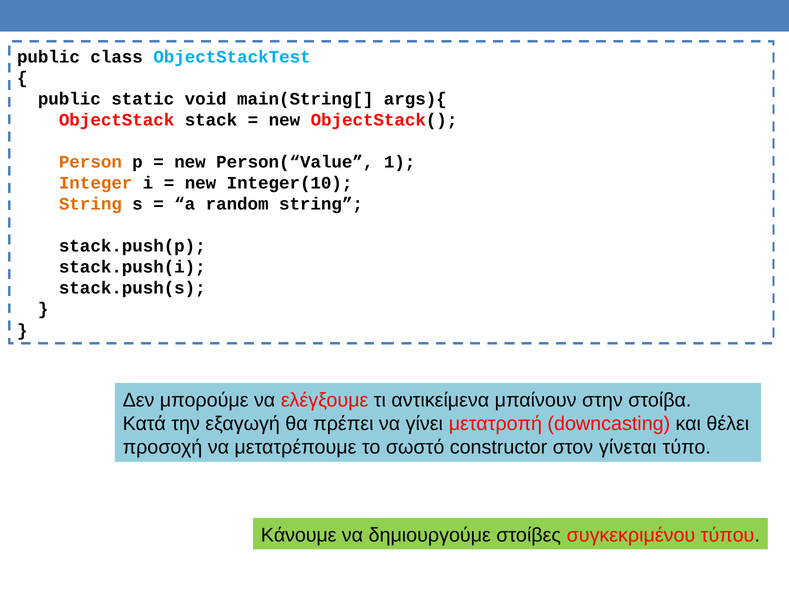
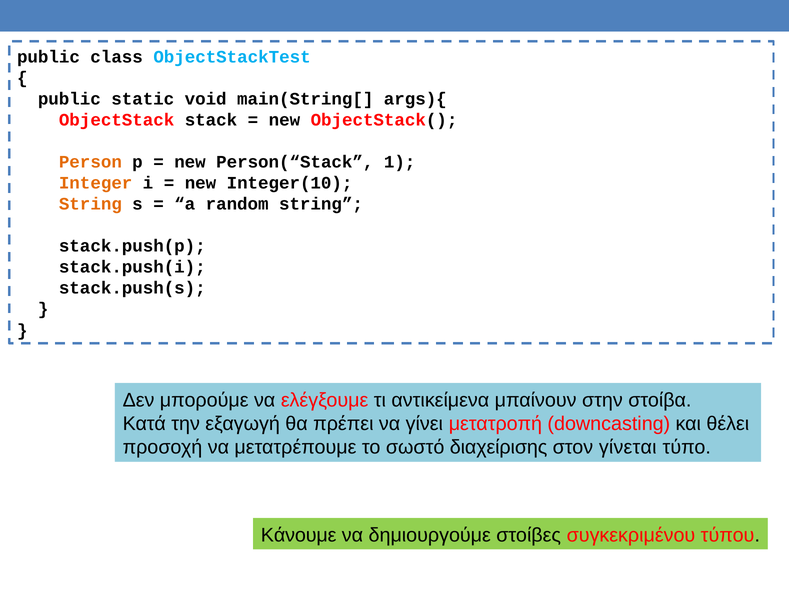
Person(“Value: Person(“Value -> Person(“Stack (295, 162)
constructor: constructor -> διαχείρισης (499, 447)
